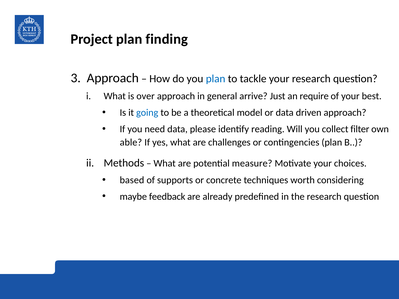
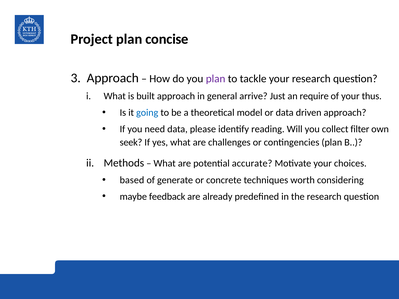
finding: finding -> concise (167, 39)
plan colour: blue -> purple (216, 79)
over: over -> built (146, 96)
best: best -> thus (372, 96)
able: able -> seek (131, 142)
measure: measure -> accurate (252, 163)
supports: supports -> generate (175, 180)
